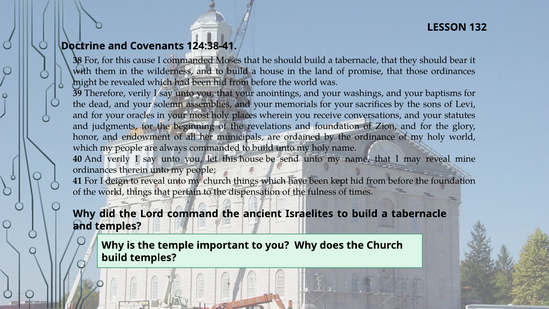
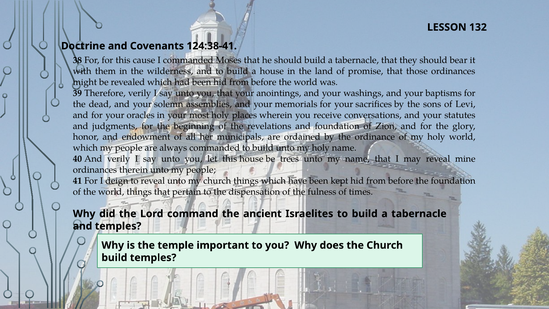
send: send -> trees (289, 159)
